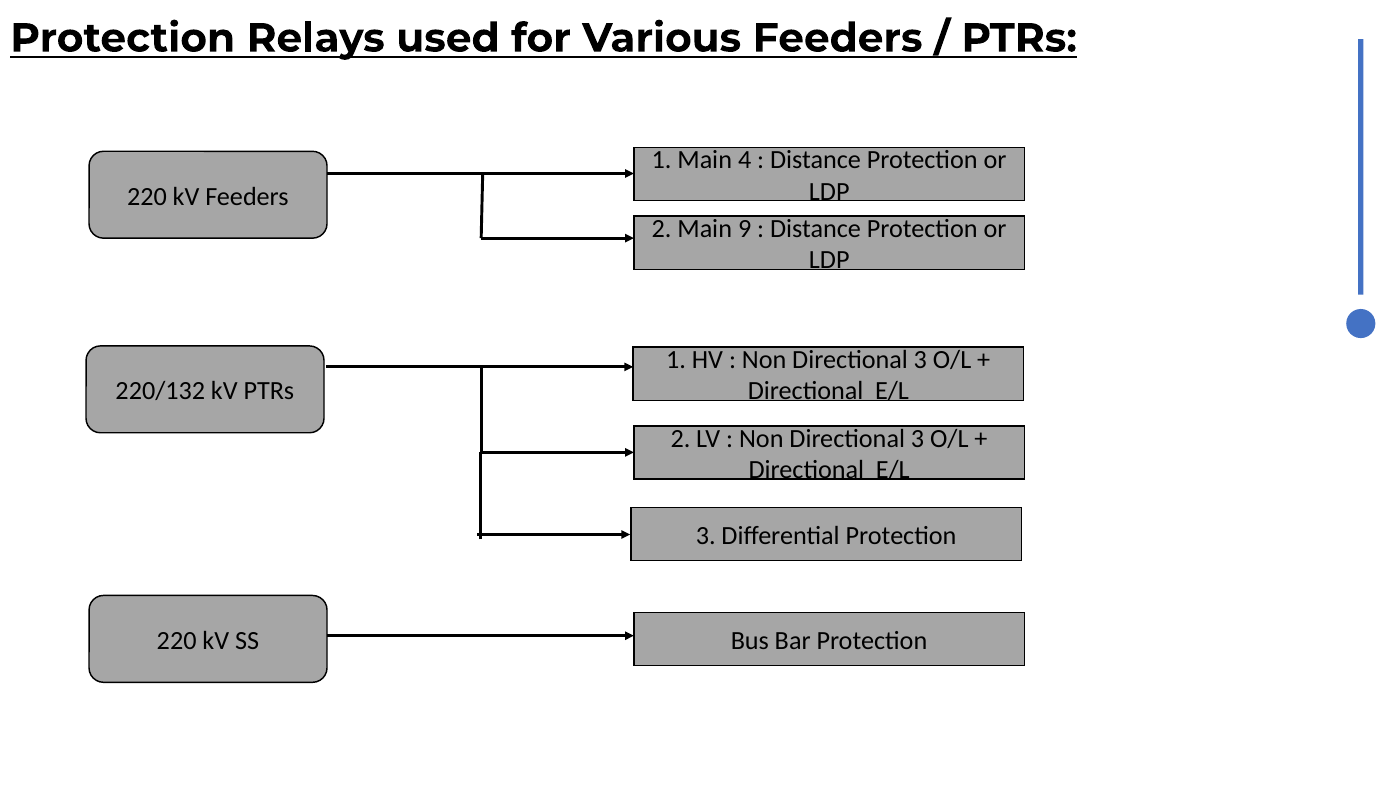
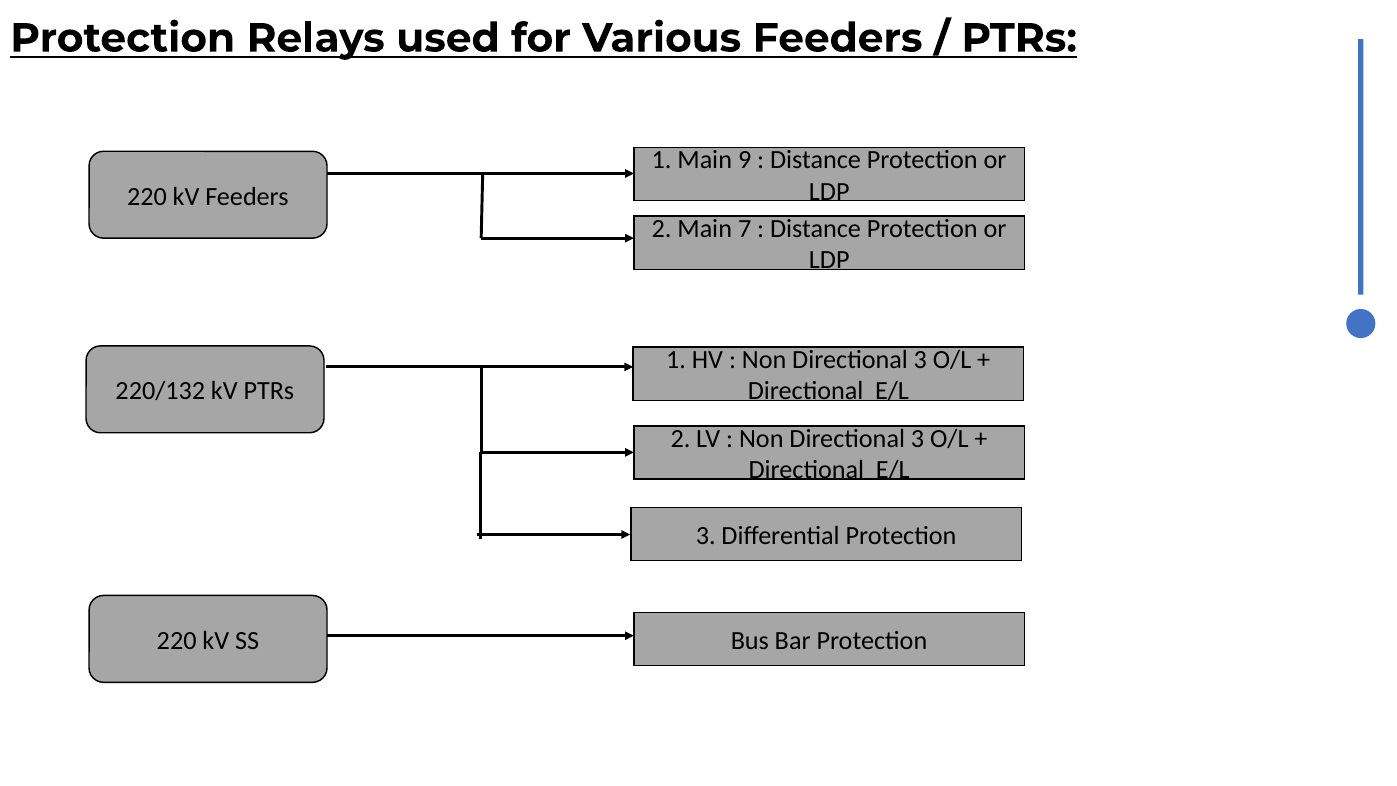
4: 4 -> 9 (745, 160)
9: 9 -> 7 (745, 229)
